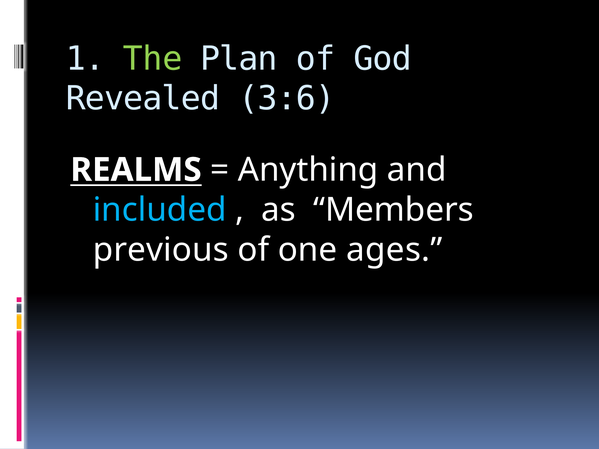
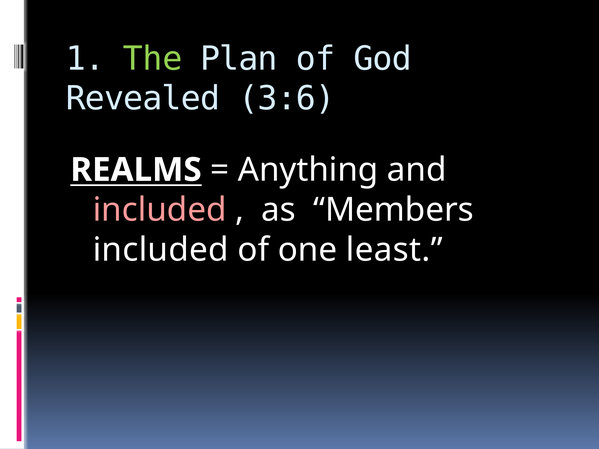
included colour: light blue -> pink (160, 210)
previous: previous -> included (161, 250)
ages: ages -> least (394, 250)
